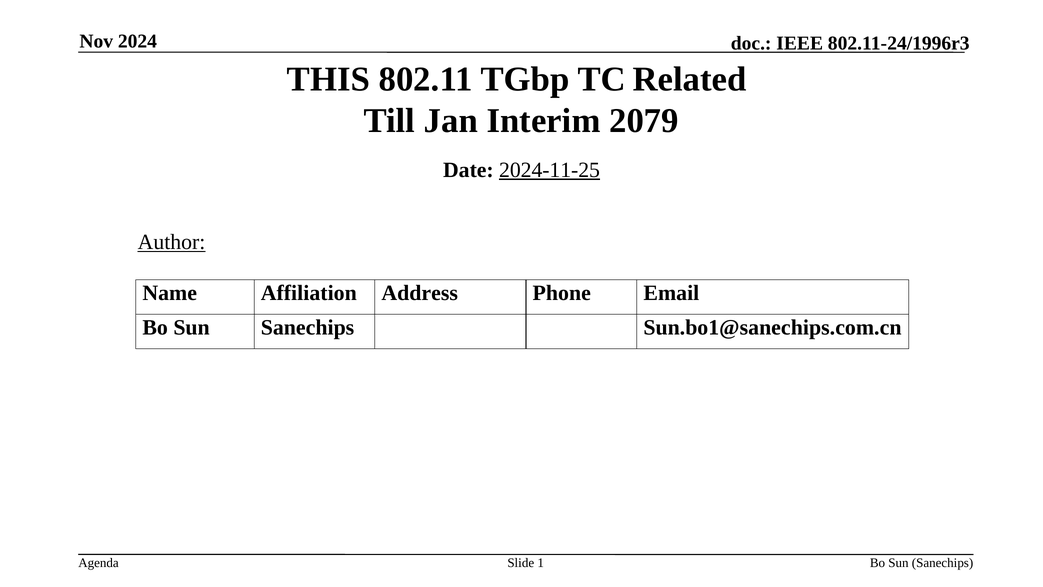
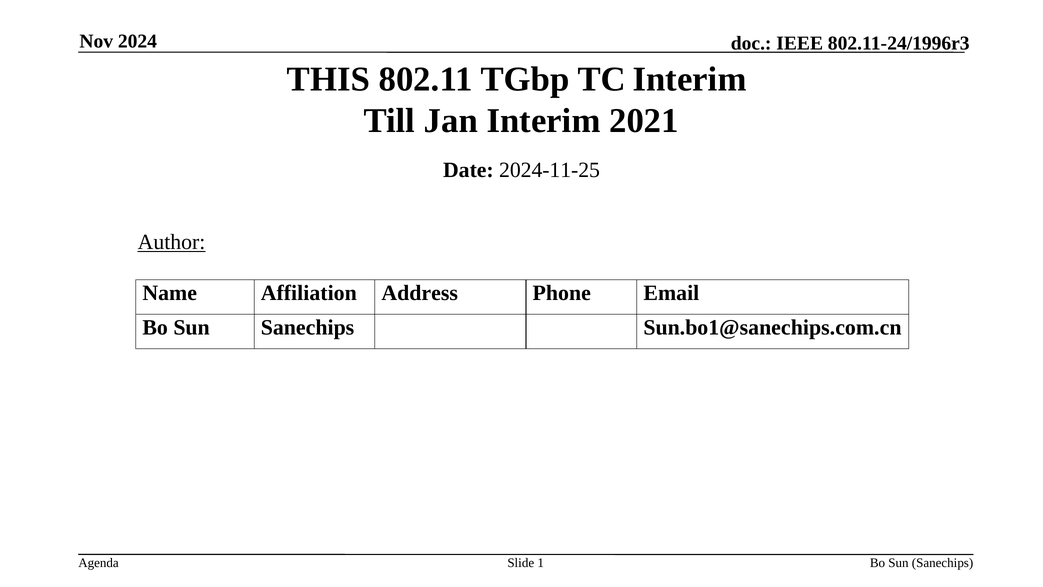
TC Related: Related -> Interim (690, 79)
2079: 2079 -> 2021 (644, 121)
2024-11-25 underline: present -> none (550, 170)
